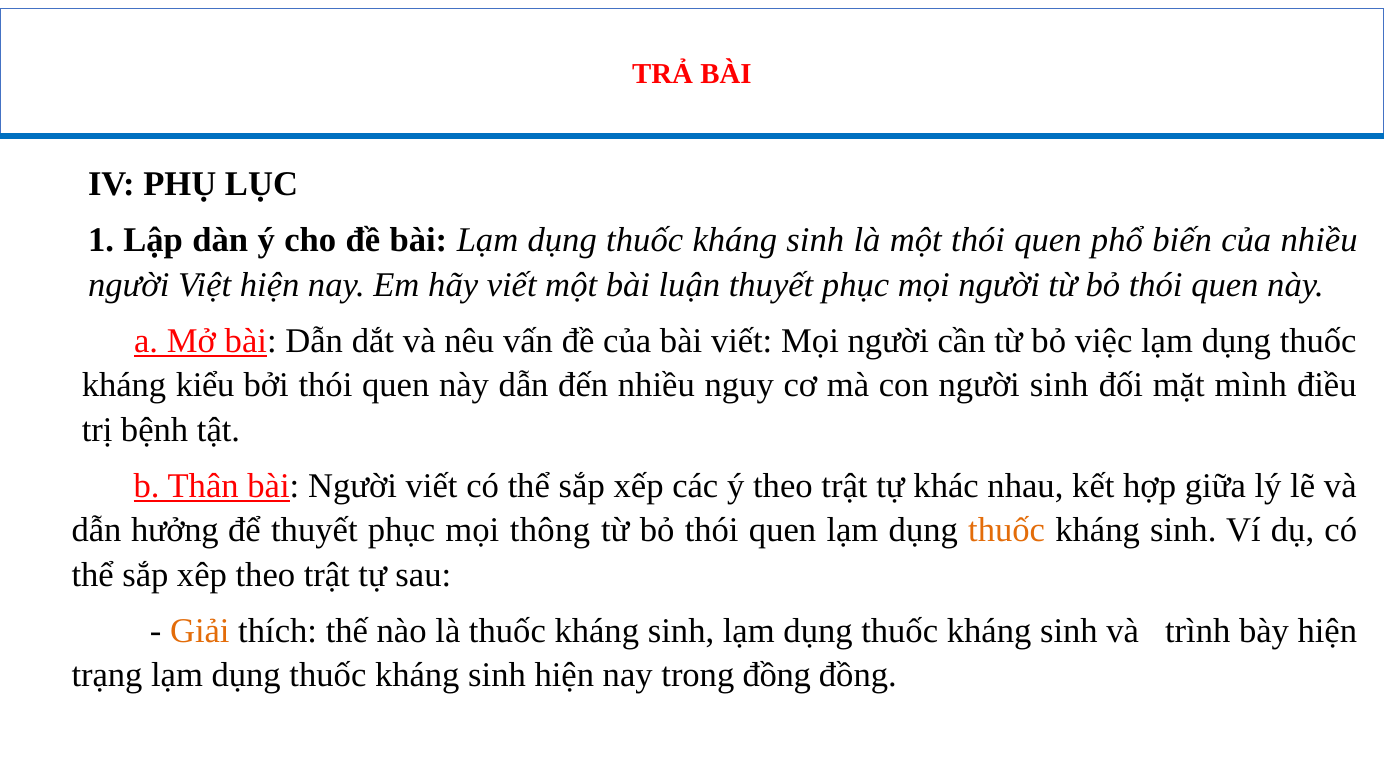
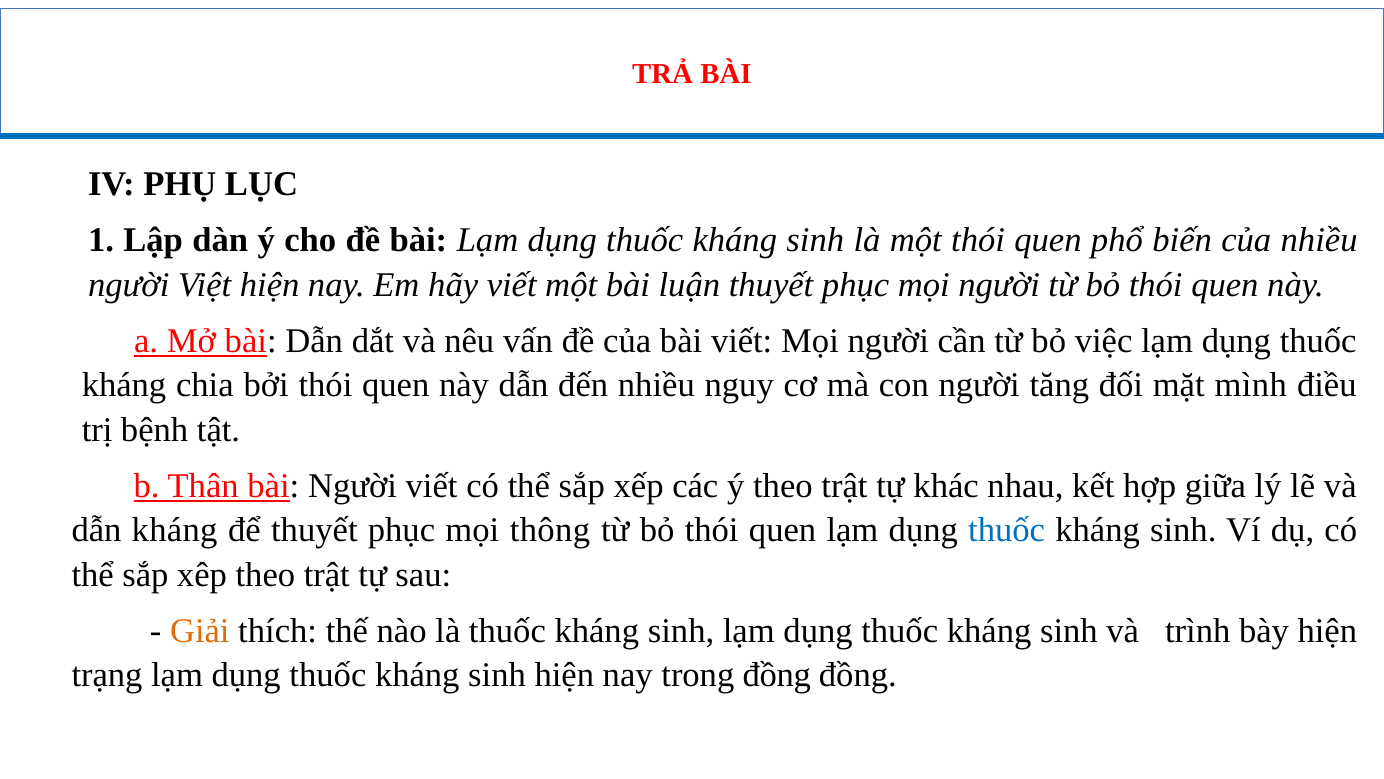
kiểu: kiểu -> chia (205, 385)
người sinh: sinh -> tăng (1059, 385)
dẫn hưởng: hưởng -> kháng (175, 530)
thuốc colour: orange -> blue (1007, 530)
